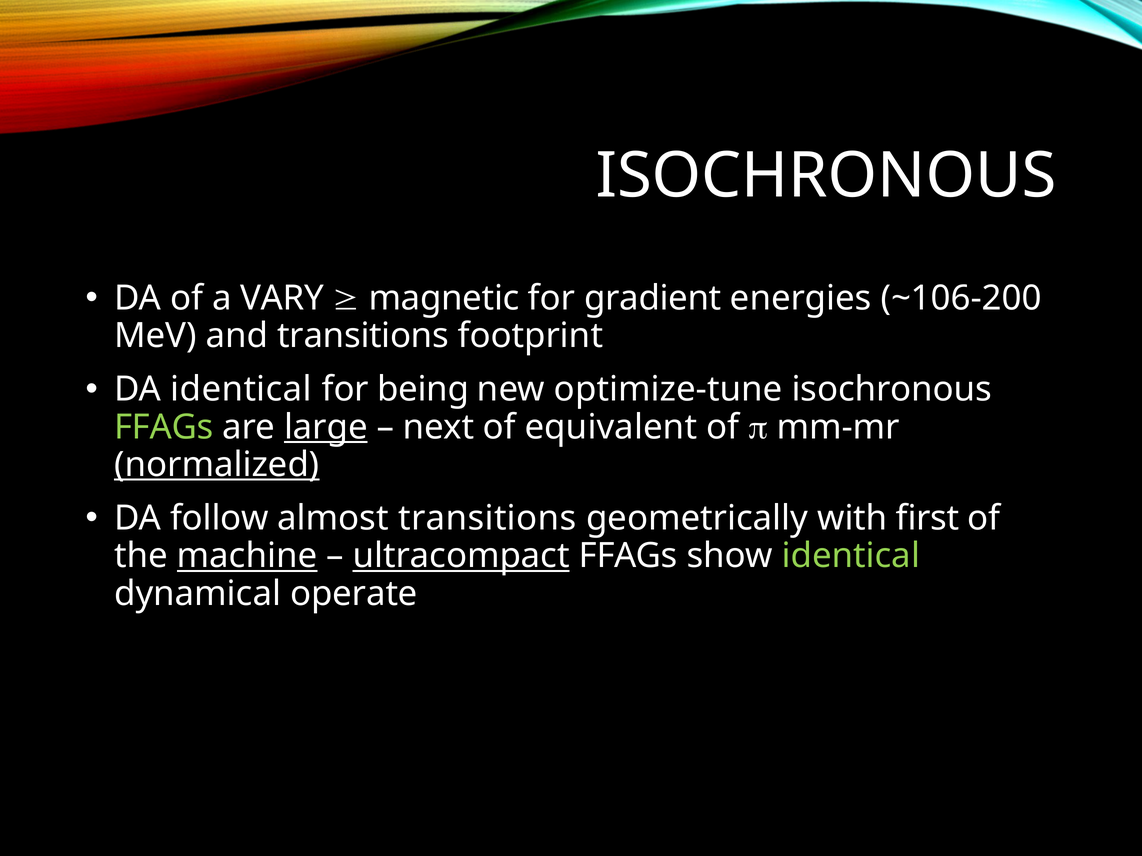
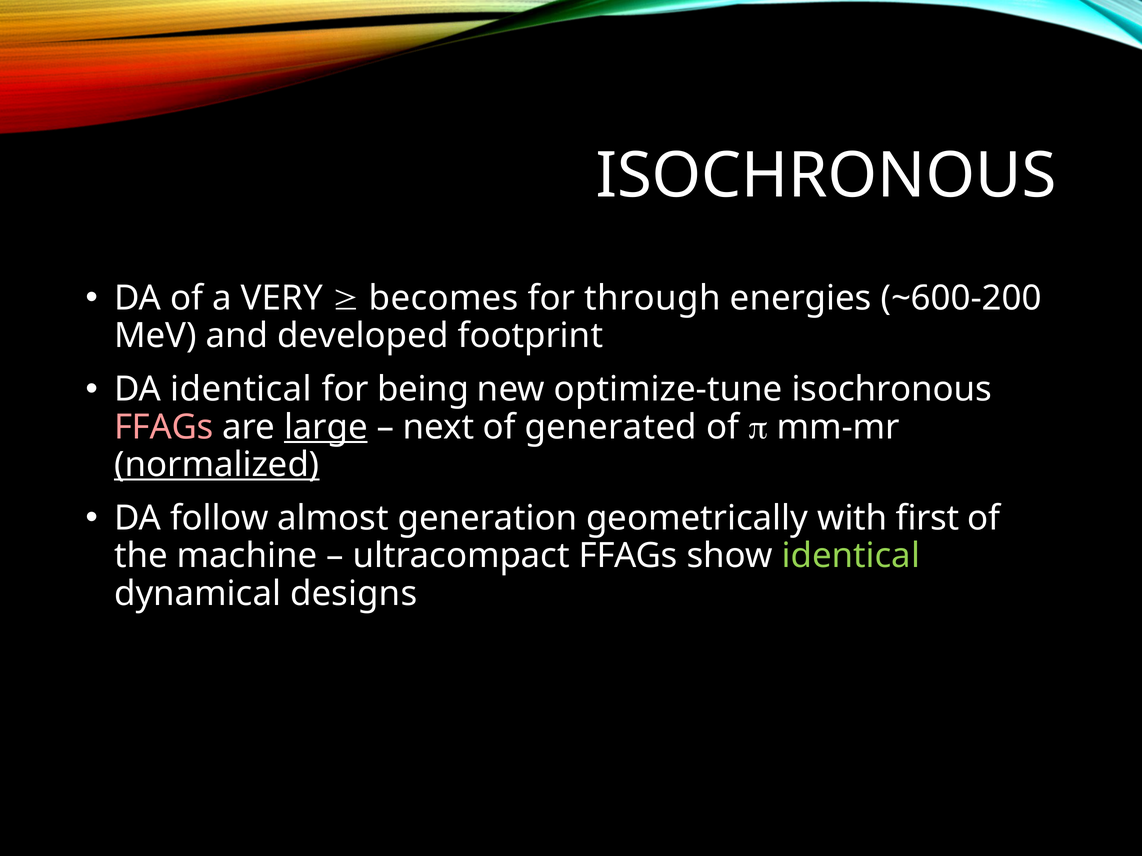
VARY: VARY -> VERY (282, 298)
magnetic: magnetic -> becomes (444, 298)
gradient: gradient -> through (652, 298)
~106-200: ~106-200 -> ~600-200 (961, 298)
and transitions: transitions -> developed (363, 336)
FFAGs colour: light green -> pink (164, 427)
equivalent: equivalent -> generated (611, 427)
almost transitions: transitions -> generation (487, 519)
machine underline: present -> none (247, 556)
ultracompact underline: present -> none (461, 556)
operate: operate -> designs (354, 594)
